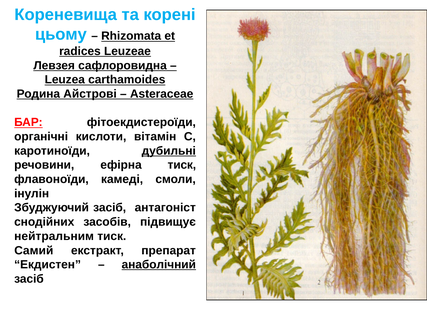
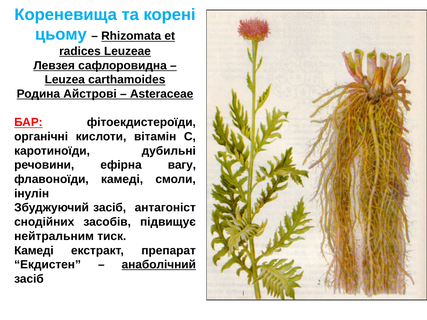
дубильні underline: present -> none (169, 151)
ефірна тиск: тиск -> вагу (182, 165)
Самий: Самий -> Камеді (34, 251)
